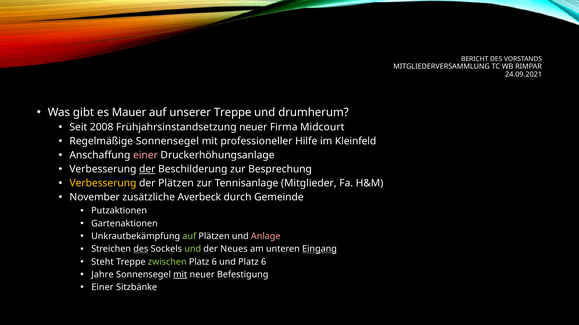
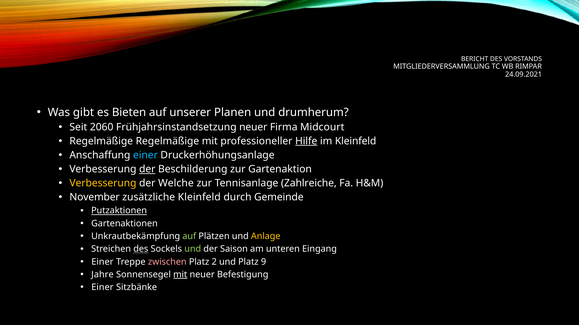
Mauer: Mauer -> Bieten (129, 113)
unserer Treppe: Treppe -> Planen (233, 113)
2008: 2008 -> 2060 (102, 127)
Regelmäßige Sonnensegel: Sonnensegel -> Regelmäßige (167, 141)
Hilfe underline: none -> present (306, 141)
einer colour: pink -> light blue (145, 155)
Besprechung: Besprechung -> Gartenaktion (280, 170)
der Plätzen: Plätzen -> Welche (176, 184)
Mitglieder: Mitglieder -> Zahlreiche (309, 184)
zusätzliche Averbeck: Averbeck -> Kleinfeld (199, 198)
Putzaktionen underline: none -> present (119, 211)
Anlage colour: pink -> yellow (266, 237)
Neues: Neues -> Saison (234, 249)
Eingang underline: present -> none (320, 249)
Steht: Steht -> Einer (102, 262)
zwischen colour: light green -> pink (167, 262)
6: 6 -> 2 (214, 262)
und Platz 6: 6 -> 9 (264, 262)
